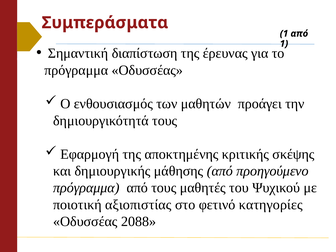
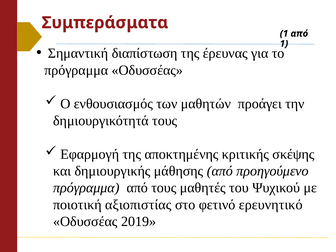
κατηγορίες: κατηγορίες -> ερευνητικό (271, 205)
2088: 2088 -> 2019 (139, 221)
